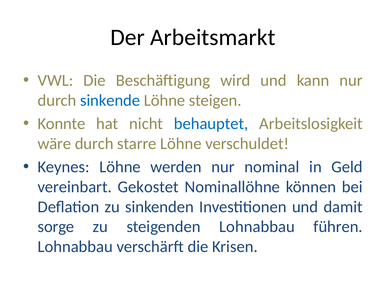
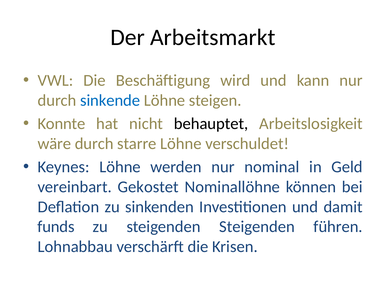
behauptet colour: blue -> black (211, 124)
sorge: sorge -> funds (56, 227)
steigenden Lohnabbau: Lohnabbau -> Steigenden (257, 227)
